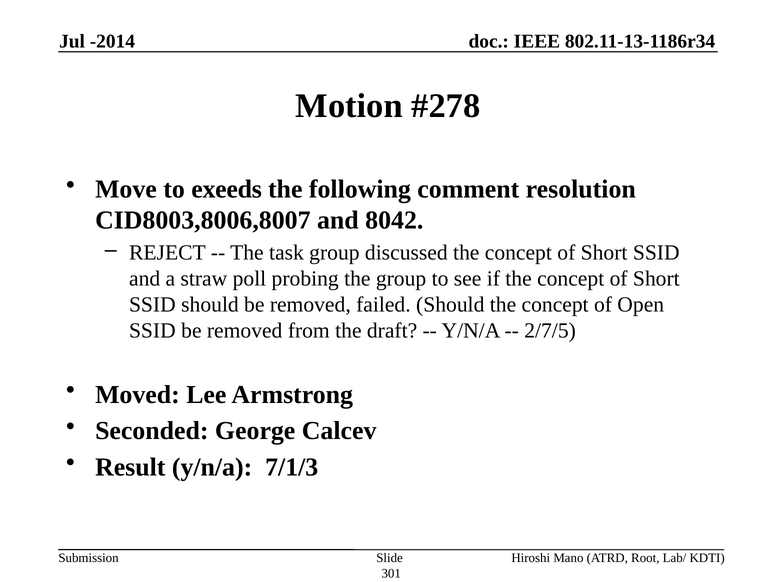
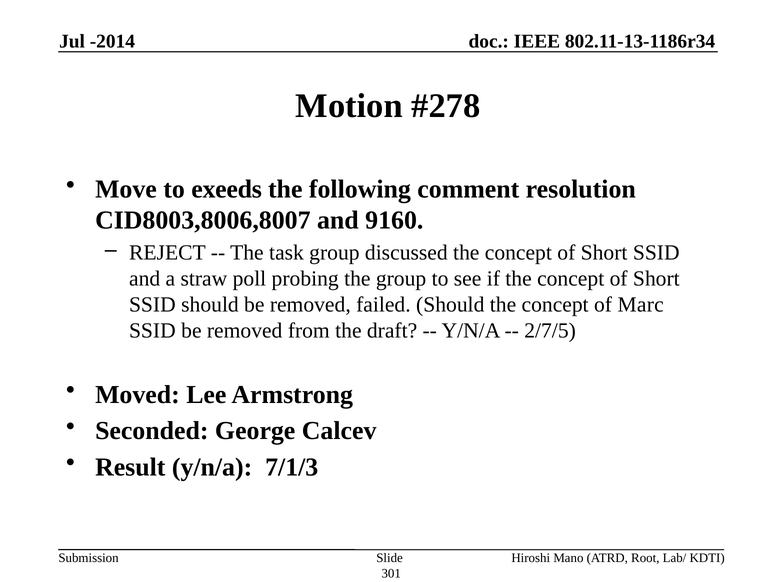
8042: 8042 -> 9160 (394, 220)
Open: Open -> Marc (641, 305)
